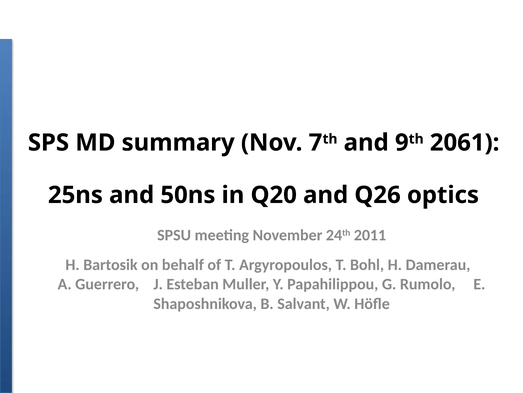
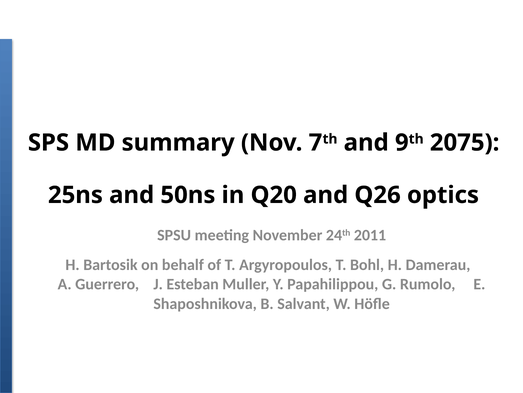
2061: 2061 -> 2075 (465, 142)
